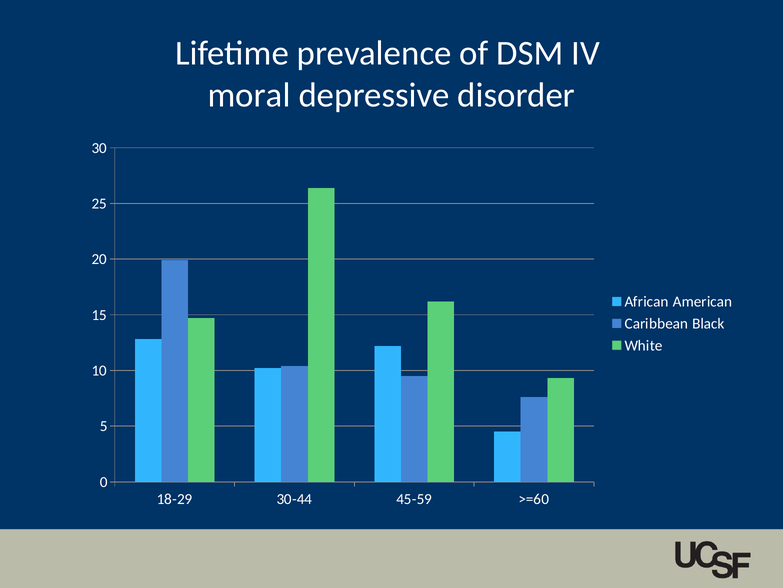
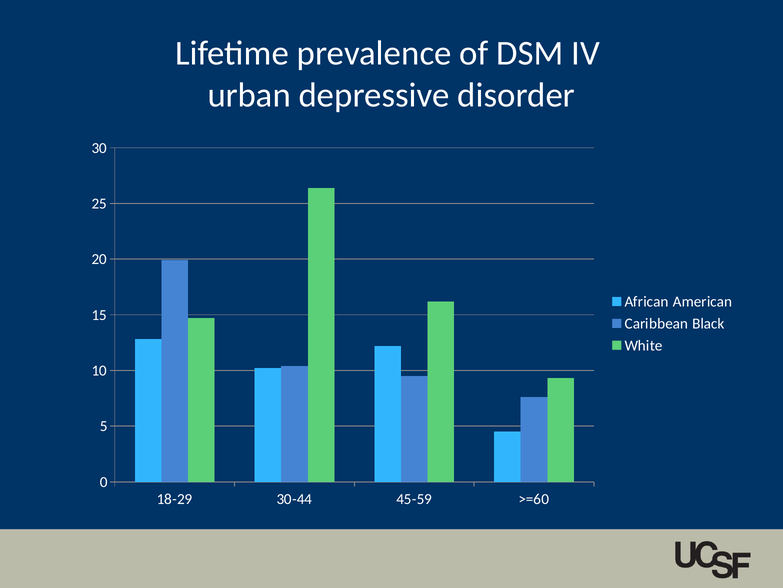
moral: moral -> urban (249, 95)
